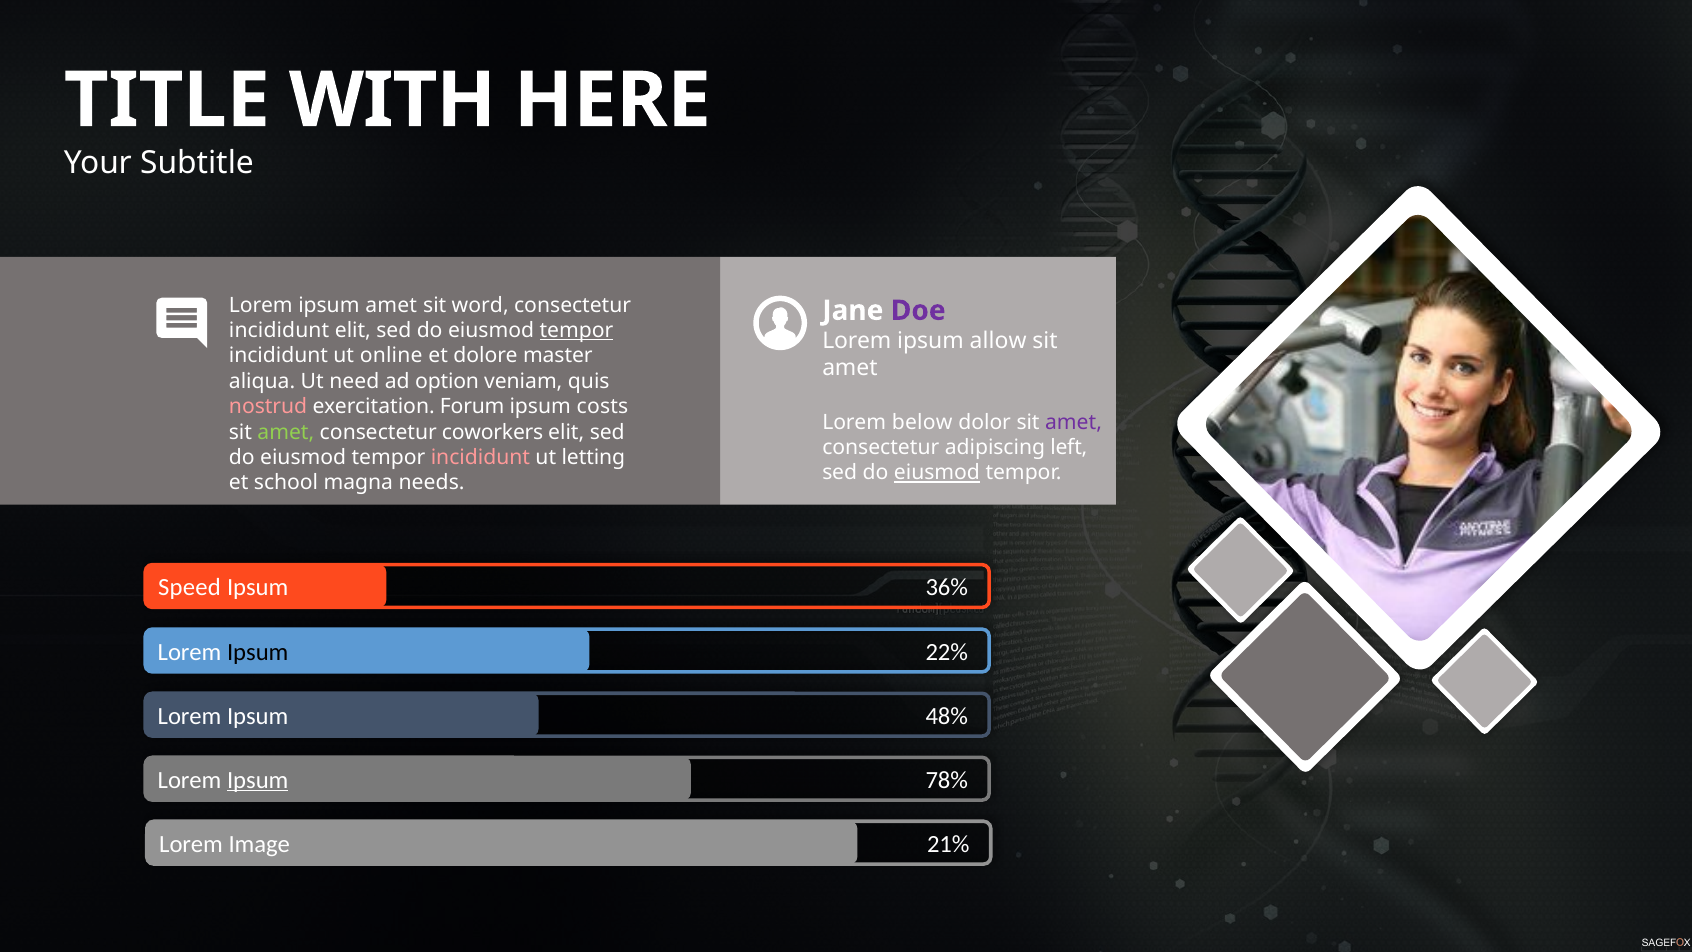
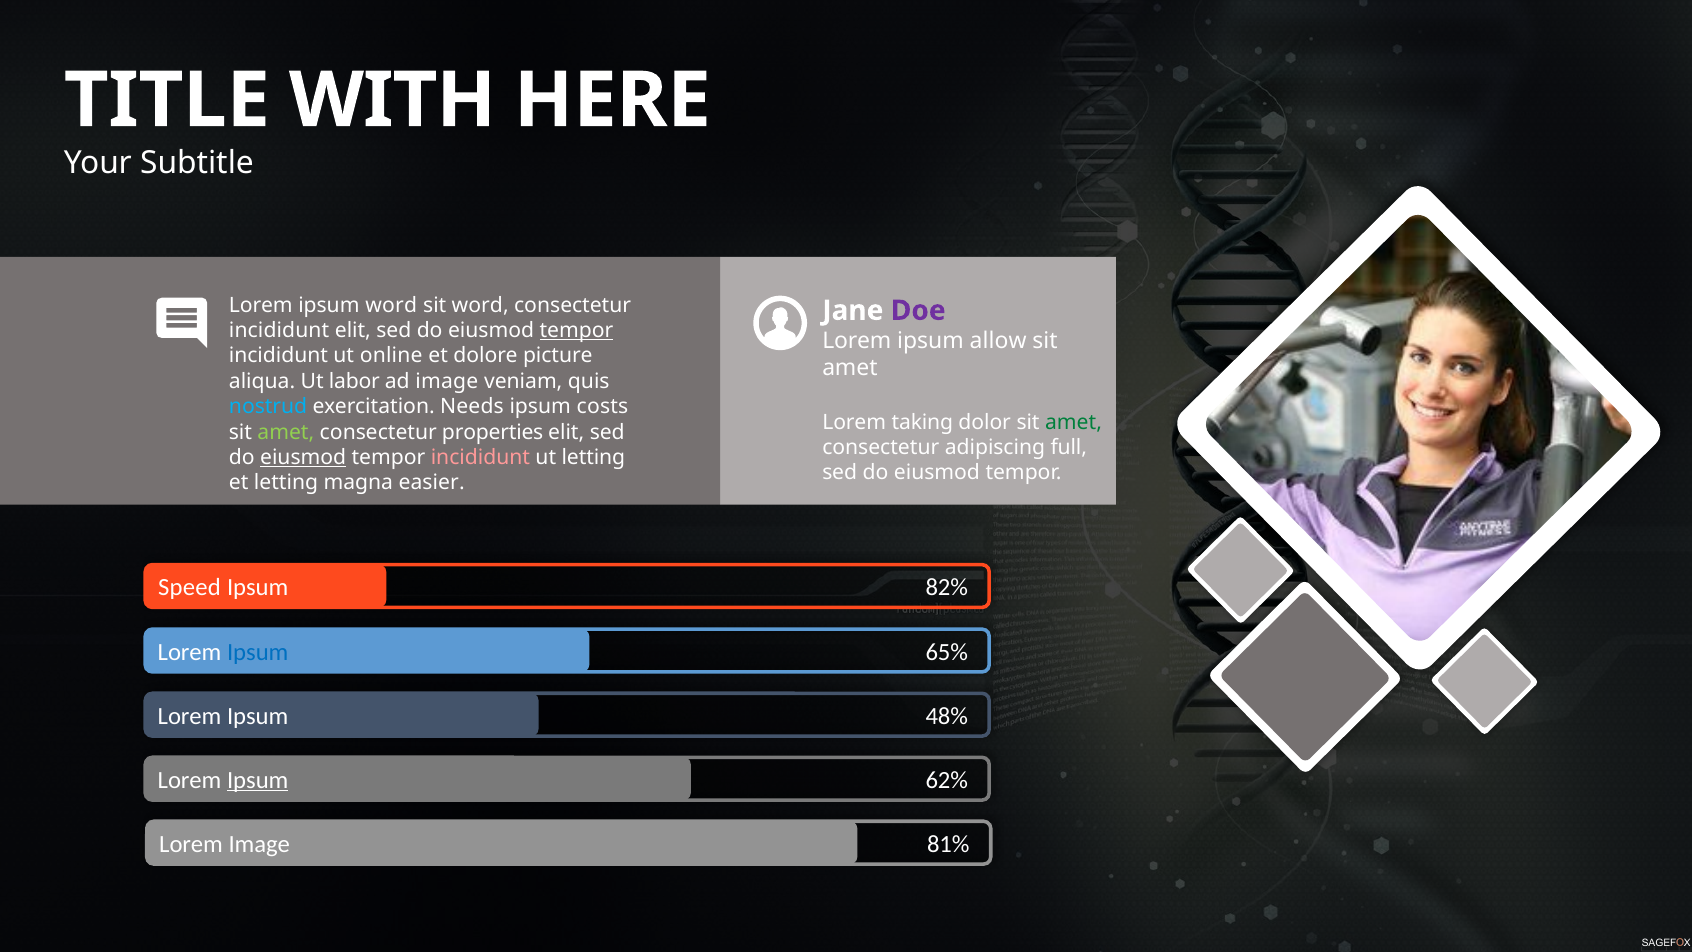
ipsum amet: amet -> word (391, 305)
master: master -> picture (558, 356)
need: need -> labor (354, 381)
ad option: option -> image (447, 381)
nostrud colour: pink -> light blue (268, 407)
Forum: Forum -> Needs (472, 407)
below: below -> taking (922, 422)
amet colour: purple -> green (1074, 422)
coworkers: coworkers -> properties (493, 432)
left: left -> full (1069, 448)
eiusmod underline: none -> present (303, 457)
eiusmod underline: present -> none (937, 473)
et school: school -> letting (286, 483)
needs: needs -> easier (432, 483)
36%: 36% -> 82% (947, 587)
Ipsum colour: black -> blue (258, 652)
22%: 22% -> 65% (947, 652)
78%: 78% -> 62% (947, 780)
21%: 21% -> 81% (948, 844)
